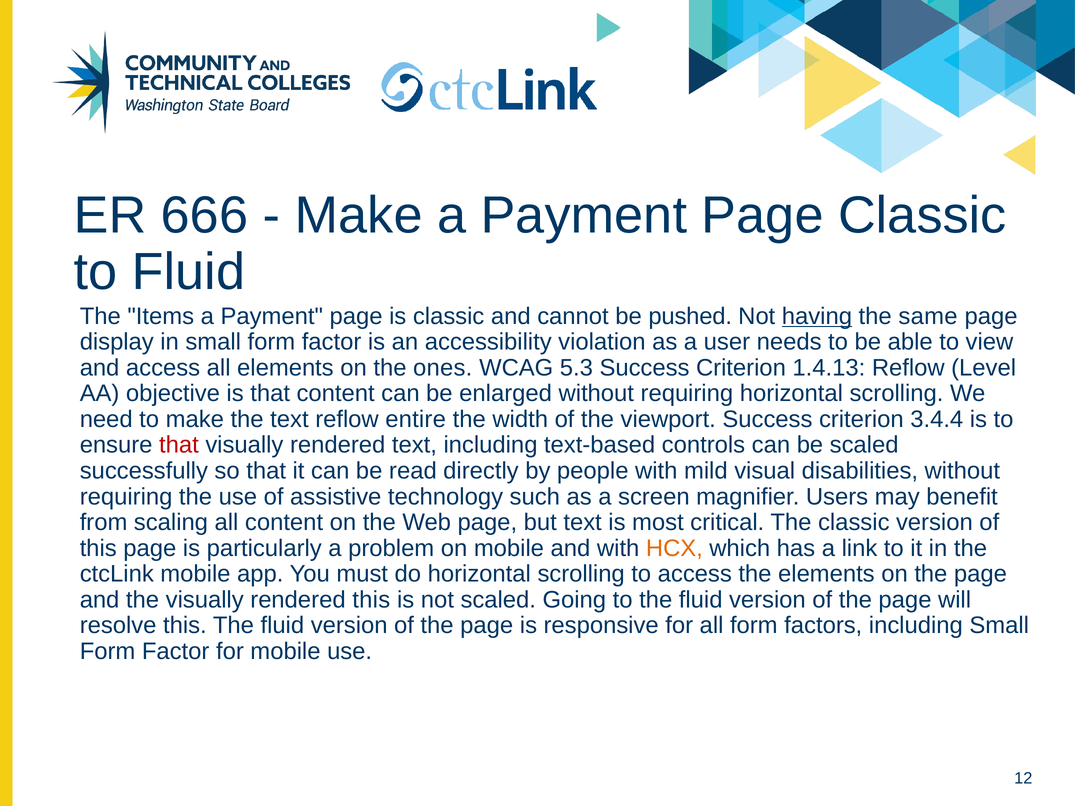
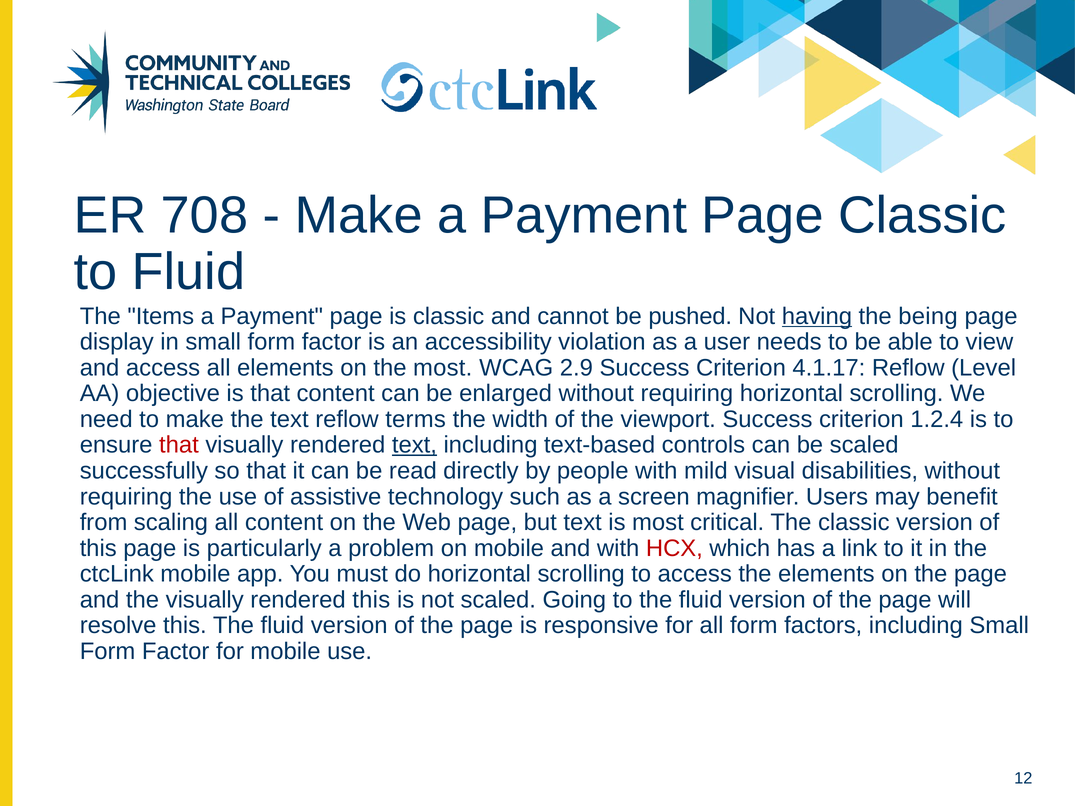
666: 666 -> 708 (205, 215)
same: same -> being (928, 316)
the ones: ones -> most (443, 368)
5.3: 5.3 -> 2.9 (576, 368)
1.4.13: 1.4.13 -> 4.1.17 (829, 368)
entire: entire -> terms (416, 419)
3.4.4: 3.4.4 -> 1.2.4 (937, 419)
text underline: none -> present (414, 445)
HCX colour: orange -> red (674, 548)
